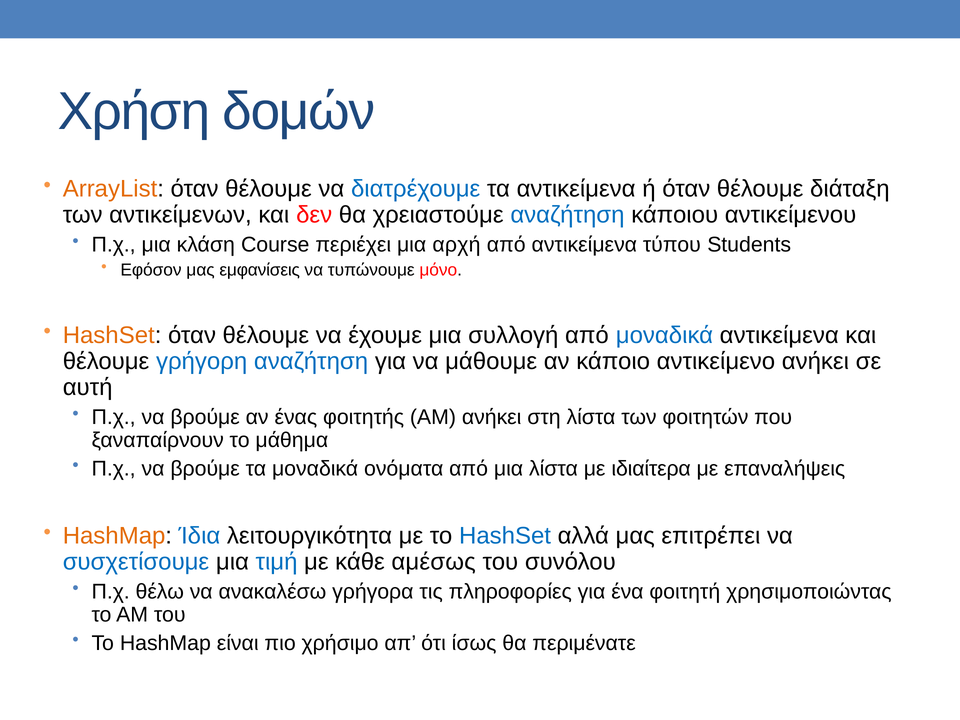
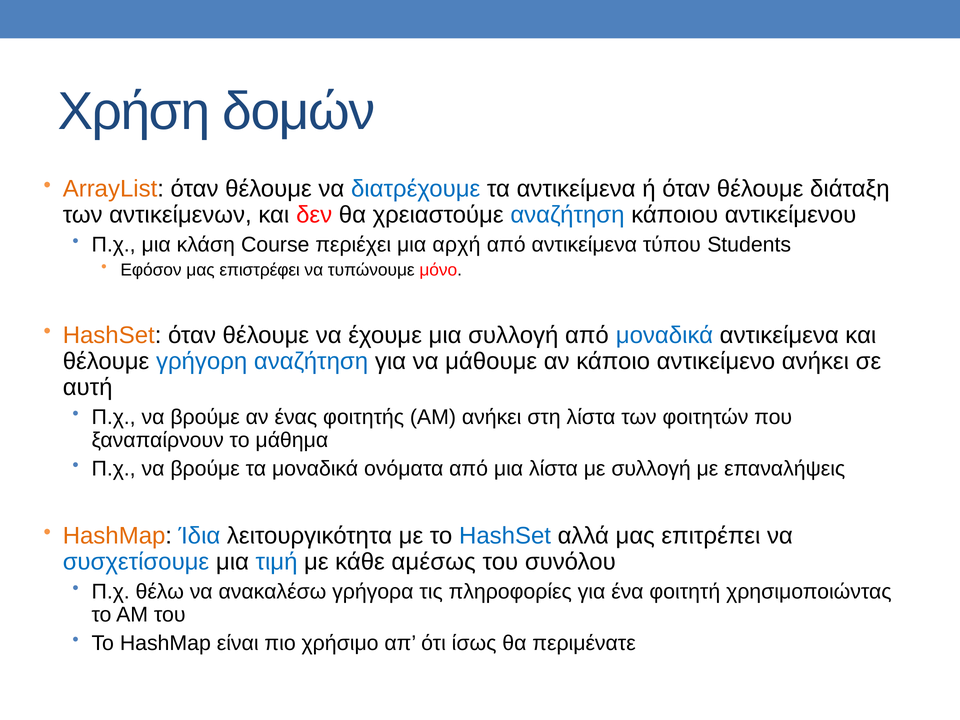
εμφανίσεις: εμφανίσεις -> επιστρέφει (260, 270)
με ιδιαίτερα: ιδιαίτερα -> συλλογή (651, 469)
